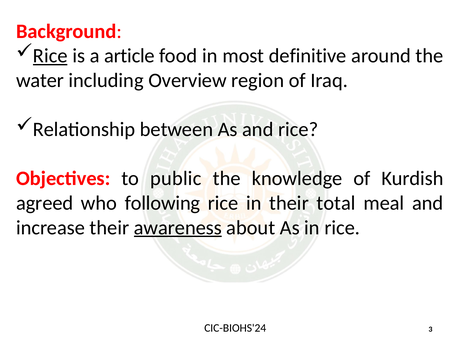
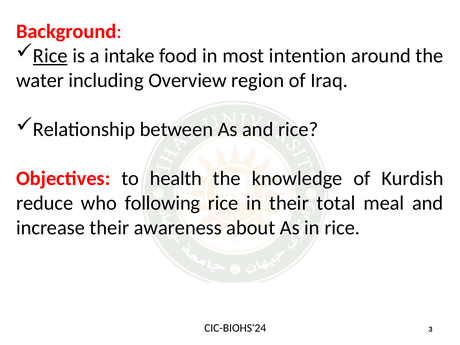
article: article -> intake (129, 56)
definitive: definitive -> intention (308, 56)
public: public -> health (176, 179)
agreed: agreed -> reduce (45, 203)
awareness underline: present -> none (178, 228)
